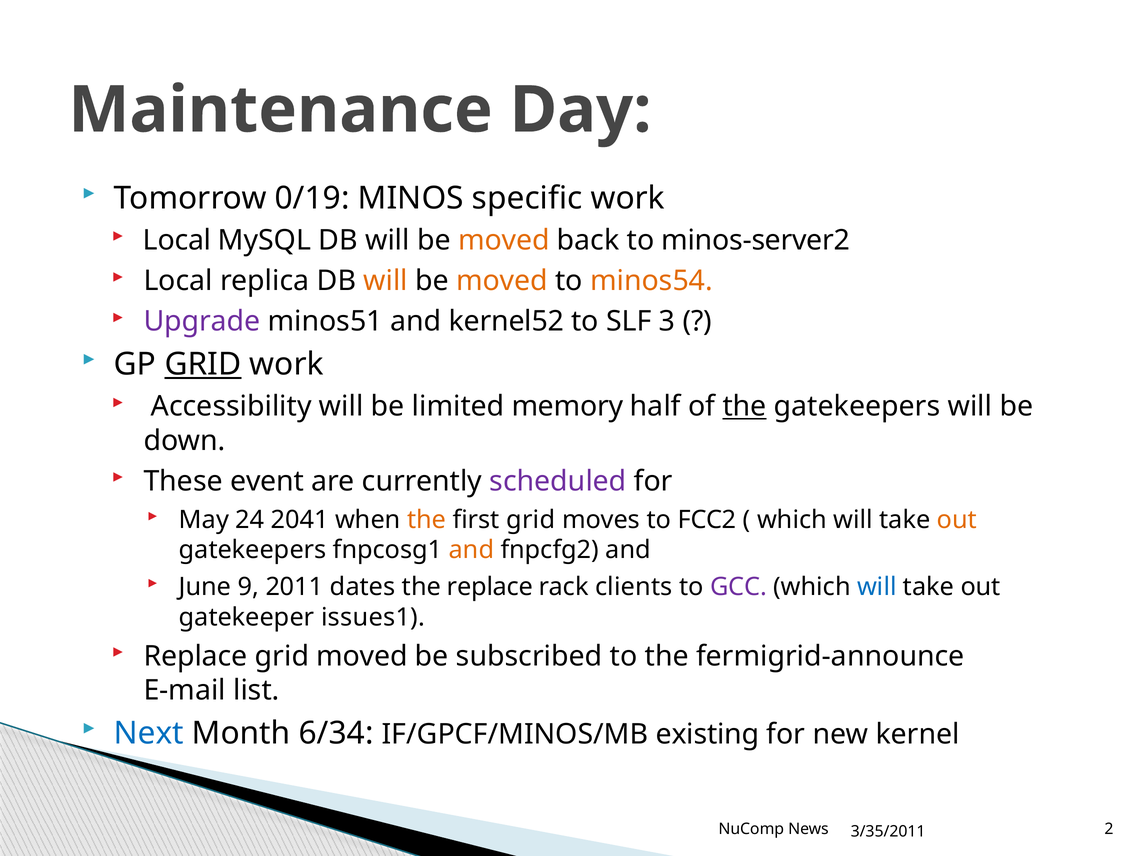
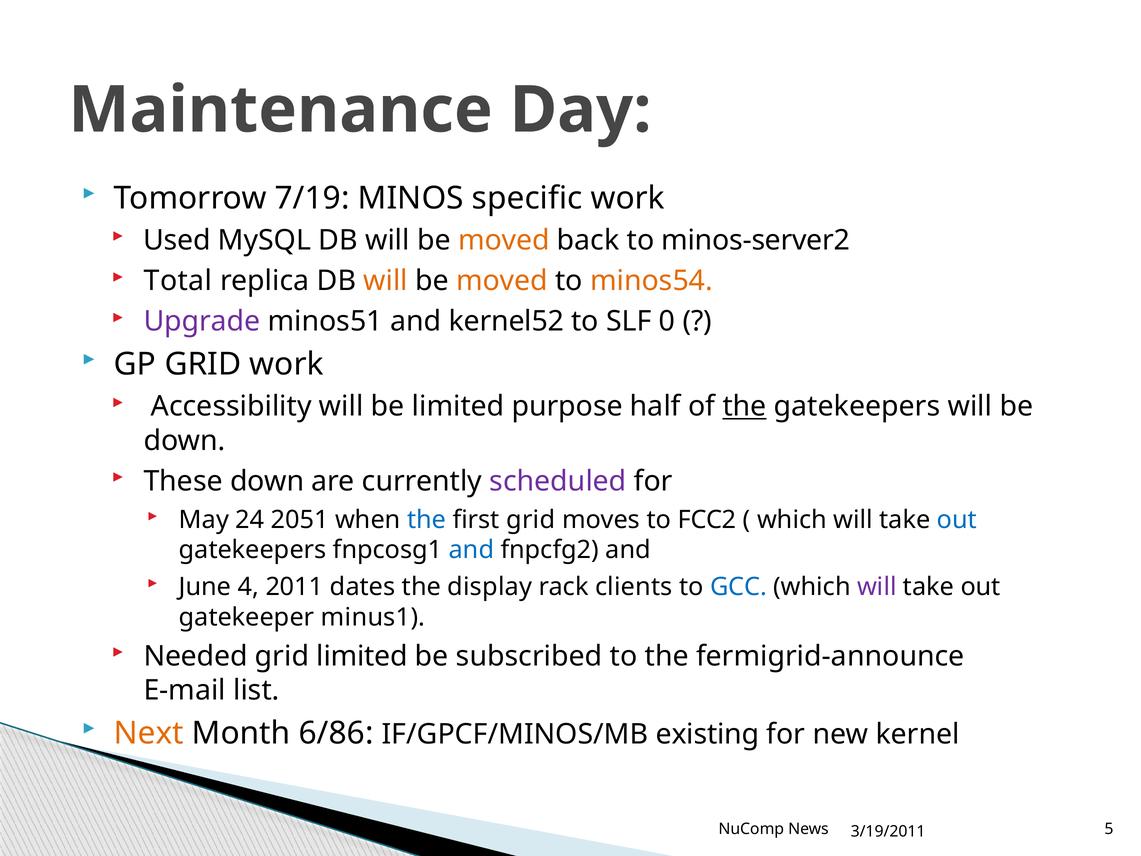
0/19: 0/19 -> 7/19 (312, 198)
Local: Local -> Used (177, 240)
Local: Local -> Total (178, 281)
3: 3 -> 0 (667, 321)
GRID underline: present -> none (203, 364)
memory: memory -> purpose (567, 406)
These event: event -> down (267, 481)
2041: 2041 -> 2051 (300, 520)
the colour: orange -> blue (427, 520)
out colour: orange -> blue (957, 520)
and colour: orange -> blue (471, 550)
9: 9 -> 4 (248, 587)
the replace: replace -> display (490, 587)
GCC colour: purple -> blue (739, 587)
will colour: blue -> purple (877, 587)
issues1: issues1 -> minus1 (373, 617)
Replace: Replace -> Needed (196, 656)
grid moved: moved -> limited (362, 656)
Next colour: blue -> orange (149, 733)
6/34: 6/34 -> 6/86 (336, 733)
2: 2 -> 5 (1109, 829)
3/35/2011: 3/35/2011 -> 3/19/2011 (888, 831)
